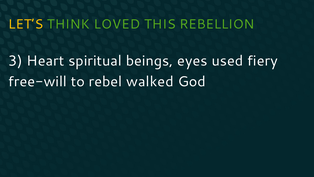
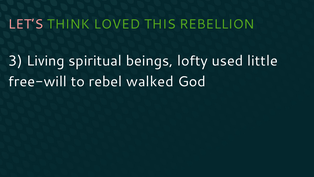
LET’S colour: yellow -> pink (26, 24)
Heart: Heart -> Living (45, 61)
eyes: eyes -> lofty (192, 61)
fiery: fiery -> little (262, 61)
